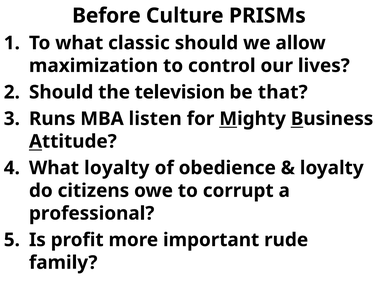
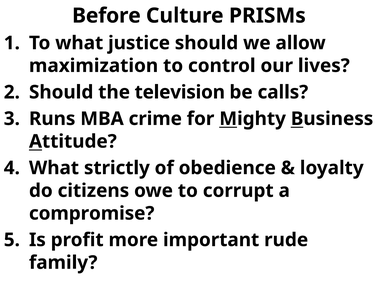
classic: classic -> justice (139, 43)
that: that -> calls (283, 92)
listen: listen -> crime (155, 119)
What loyalty: loyalty -> strictly (117, 168)
professional: professional -> compromise (92, 213)
